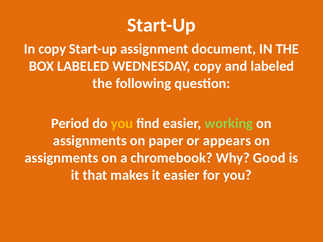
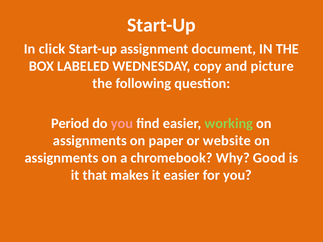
In copy: copy -> click (52, 49)
and labeled: labeled -> picture (272, 66)
you colour: yellow -> pink (122, 124)
appears: appears -> website (227, 141)
